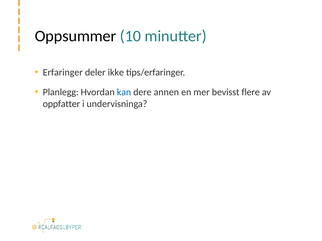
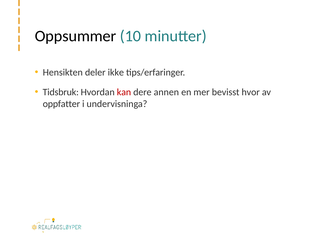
Erfaringer: Erfaringer -> Hensikten (63, 72)
Planlegg: Planlegg -> Tidsbruk (61, 92)
kan colour: blue -> red (124, 92)
flere: flere -> hvor (251, 92)
